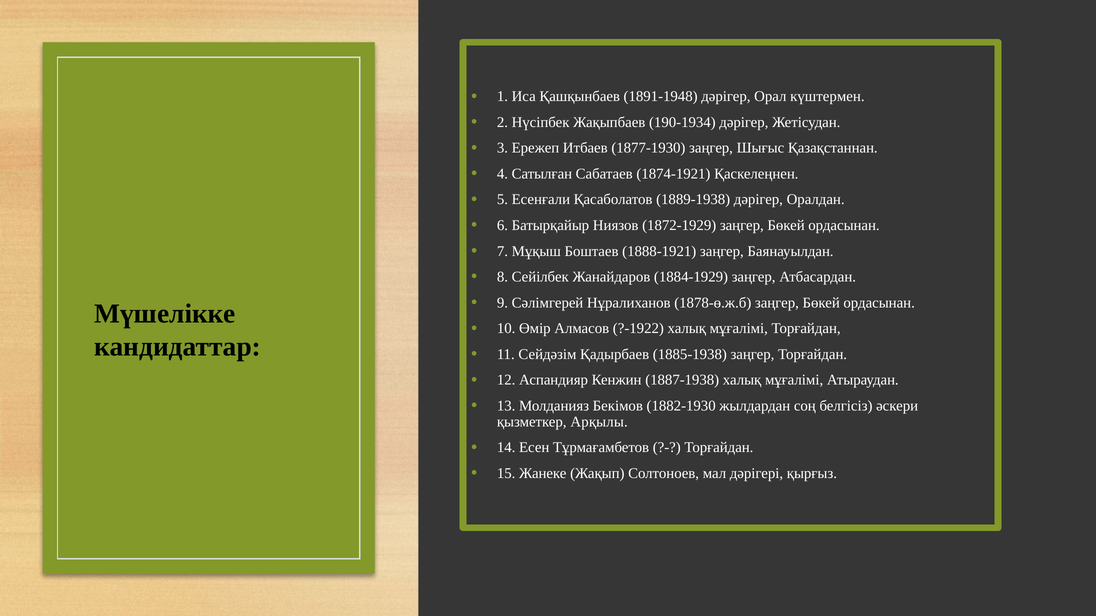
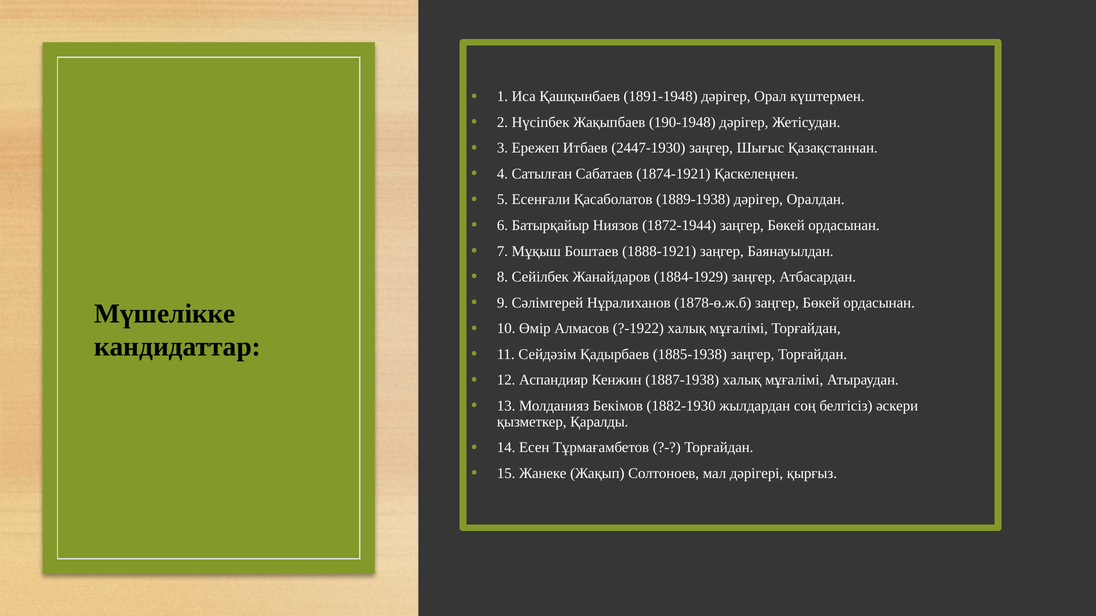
190-1934: 190-1934 -> 190-1948 (682, 122)
1877-1930: 1877-1930 -> 2447-1930 (648, 148)
1872-1929: 1872-1929 -> 1872-1944 (679, 226)
Арқылы: Арқылы -> Қаралды (599, 422)
